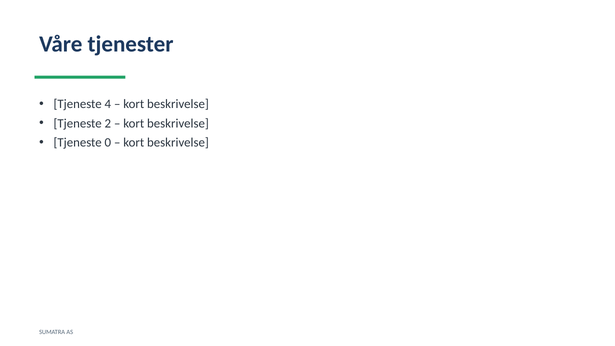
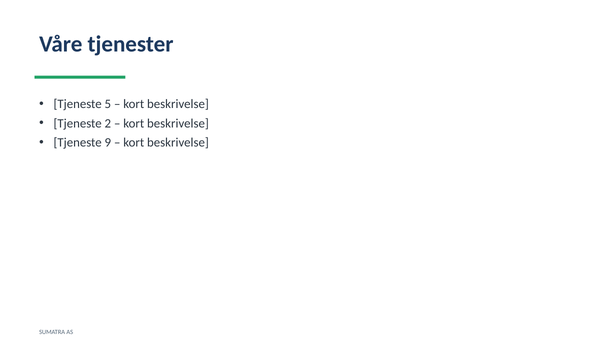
4: 4 -> 5 (108, 104)
0: 0 -> 9 (108, 143)
